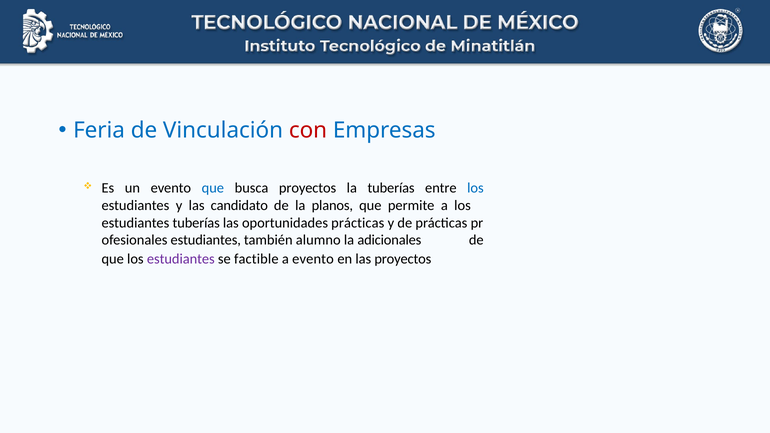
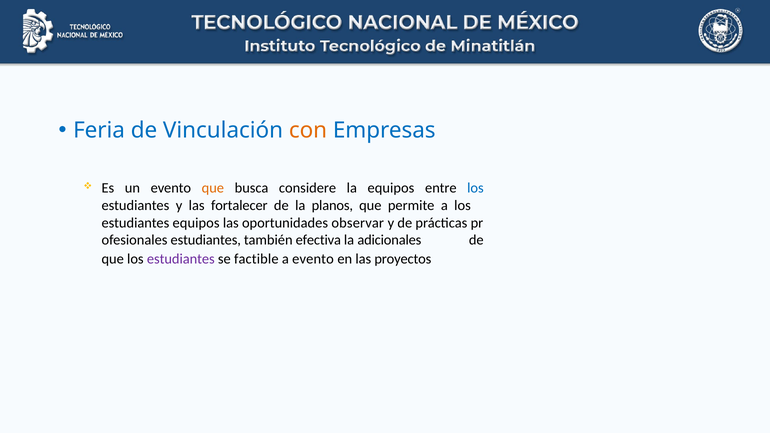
con colour: red -> orange (308, 130)
que colour: blue -> orange (213, 188)
busca proyectos: proyectos -> considere (308, 188)
la tuberías: tuberías -> equipos (391, 188)
candidato: candidato -> fortalecer (239, 206)
estudiantes tuberías: tuberías -> equipos (196, 223)
oportunidades prácticas: prácticas -> observar (358, 223)
alumno: alumno -> efectiva (318, 240)
